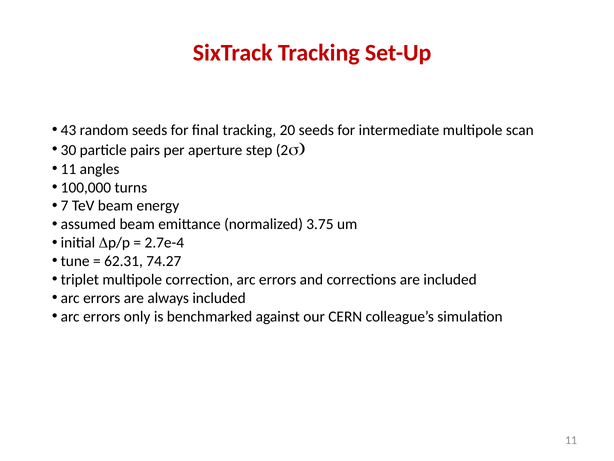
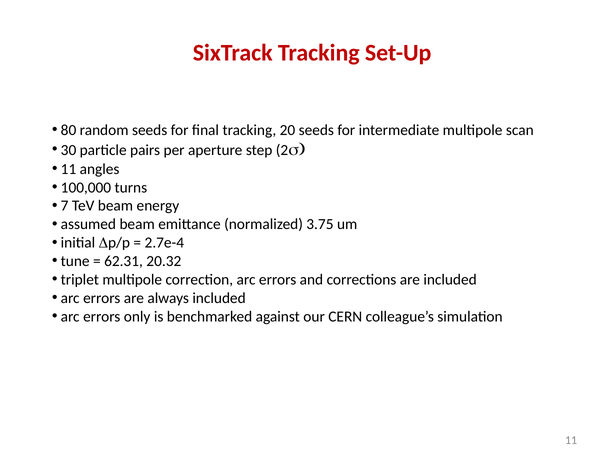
43: 43 -> 80 (69, 130)
74.27: 74.27 -> 20.32 (164, 261)
